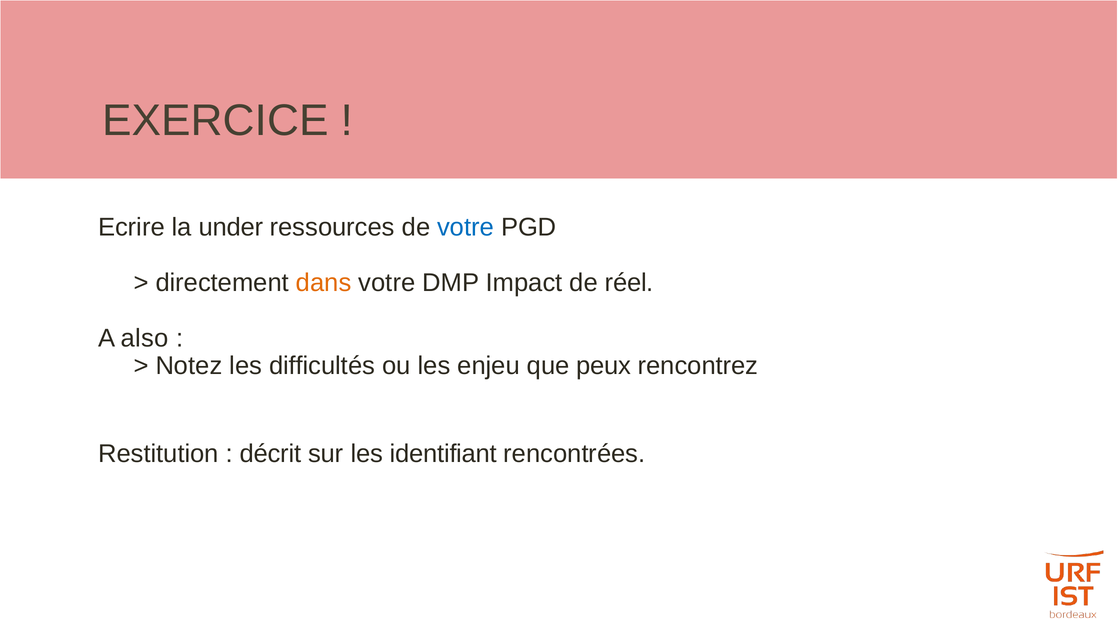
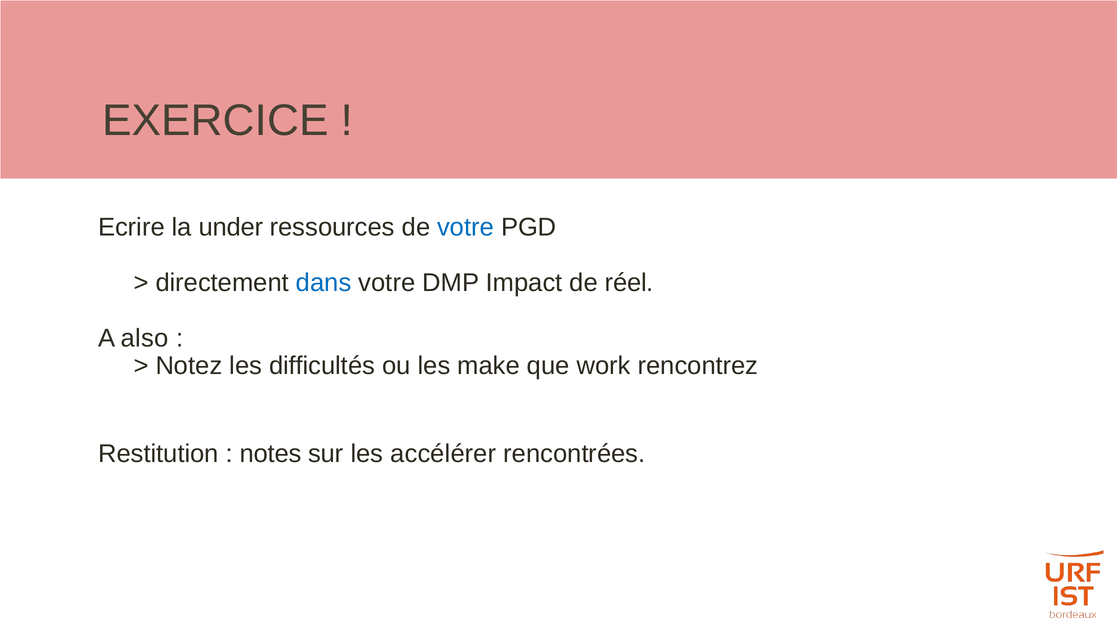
dans colour: orange -> blue (324, 283)
enjeu: enjeu -> make (489, 366)
peux: peux -> work (604, 366)
décrit: décrit -> notes (271, 454)
identifiant: identifiant -> accélérer (443, 454)
